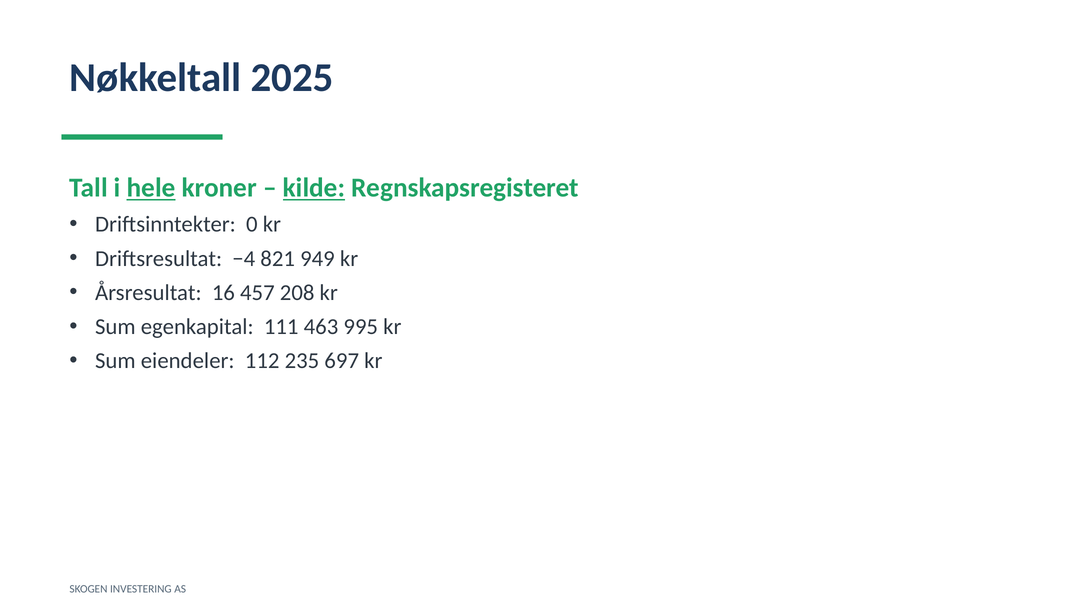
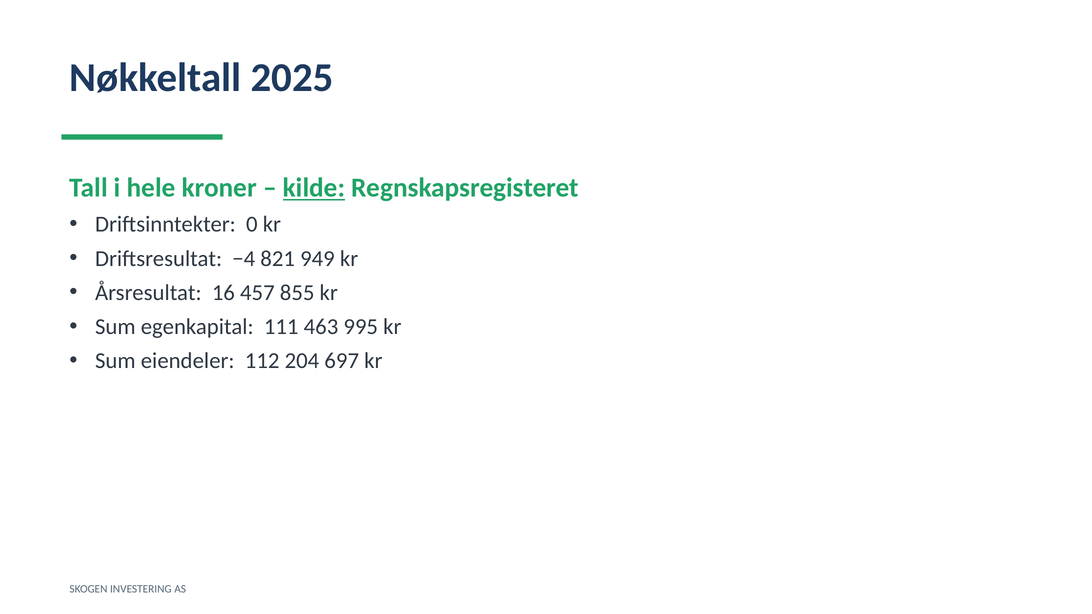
hele underline: present -> none (151, 188)
208: 208 -> 855 (297, 293)
235: 235 -> 204 (302, 361)
